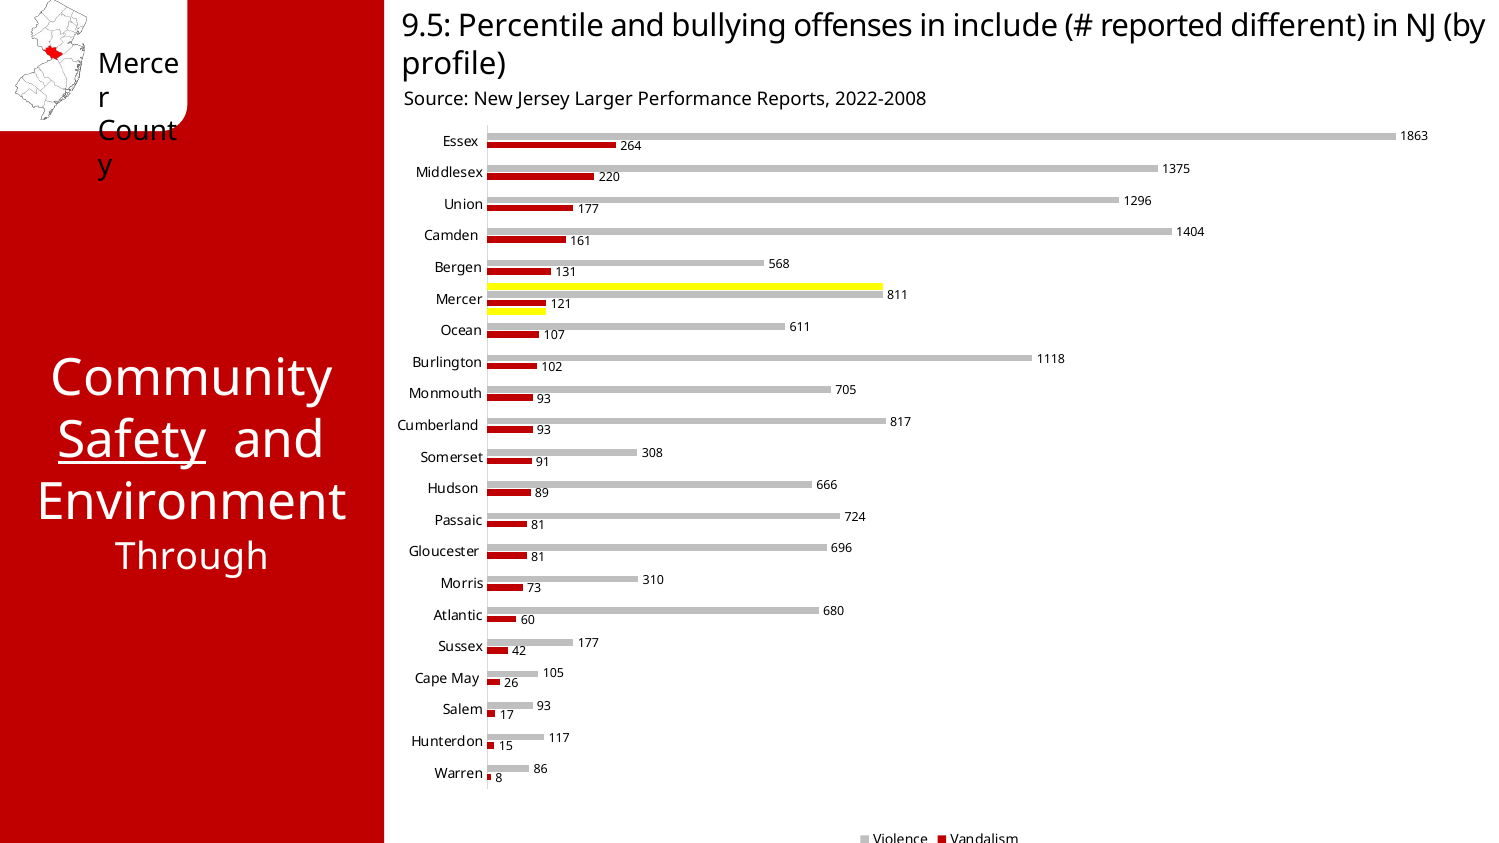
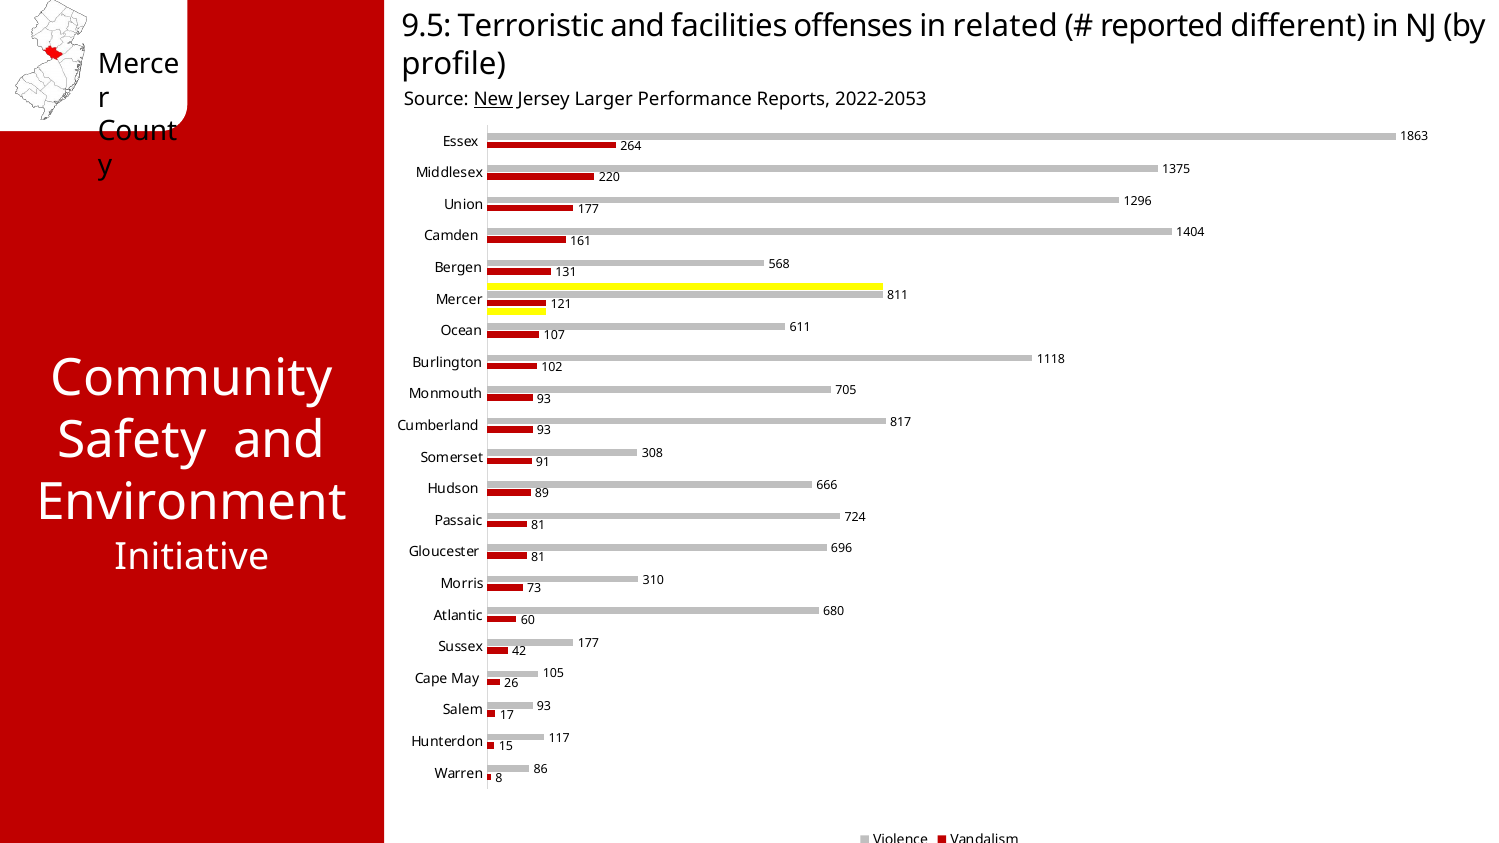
Percentile: Percentile -> Terroristic (531, 26)
bullying: bullying -> facilities (729, 26)
include: include -> related (1005, 26)
New underline: none -> present (493, 99)
2022-2008: 2022-2008 -> 2022-2053 (881, 99)
Safety underline: present -> none (132, 440)
Through: Through -> Initiative (192, 557)
